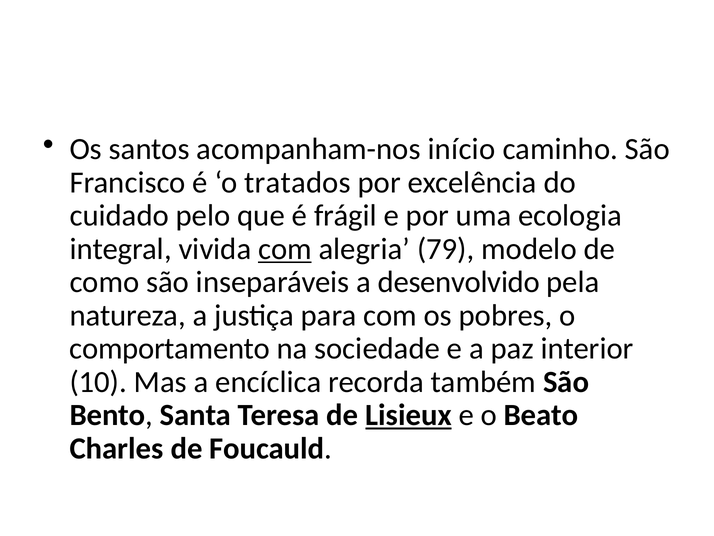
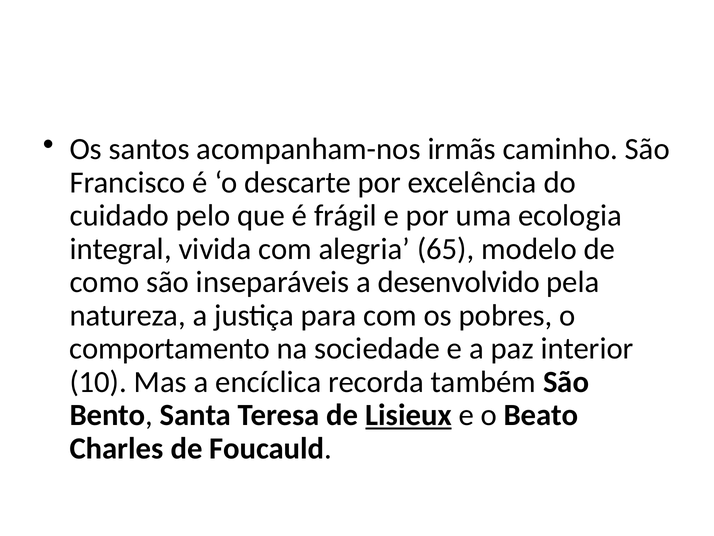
início: início -> irmãs (462, 149)
tratados: tratados -> descarte (298, 182)
com underline: present -> none (285, 249)
79: 79 -> 65 (446, 249)
